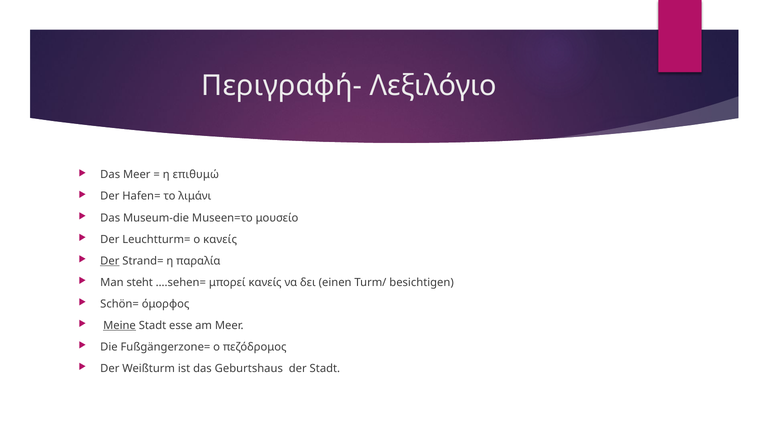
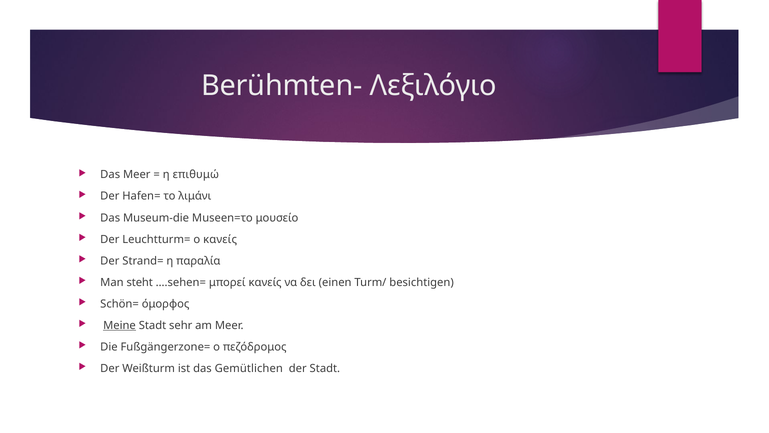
Περιγραφή-: Περιγραφή- -> Berühmten- (282, 86)
Der underline: present -> none (110, 261)
esse: esse -> sehr (181, 325)
Geburtshaus: Geburtshaus -> Gemütlichen (249, 368)
